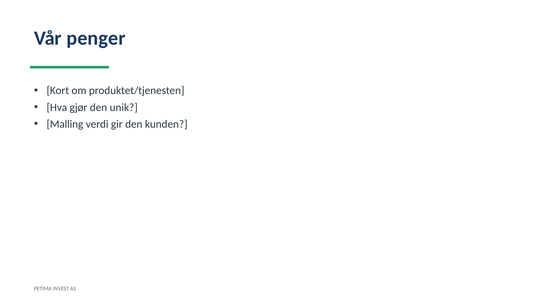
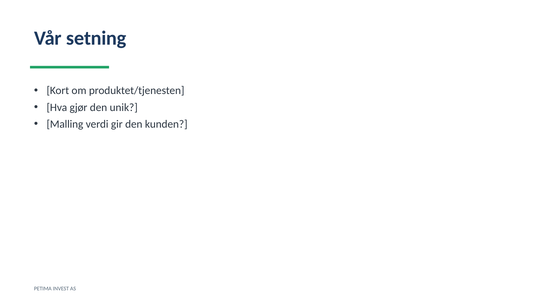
penger: penger -> setning (96, 38)
